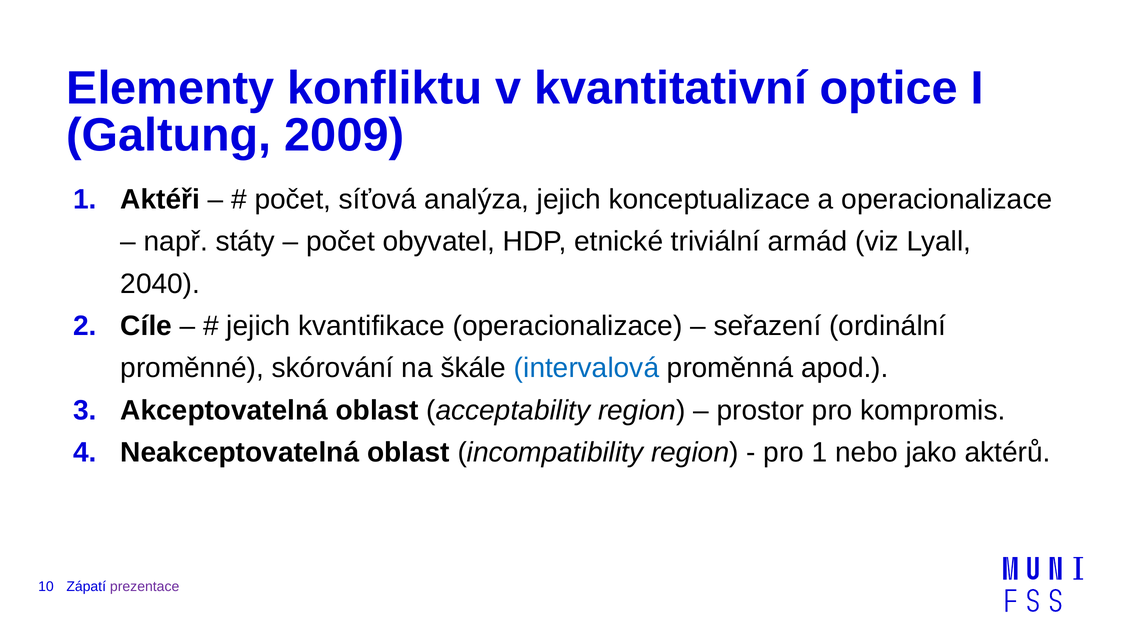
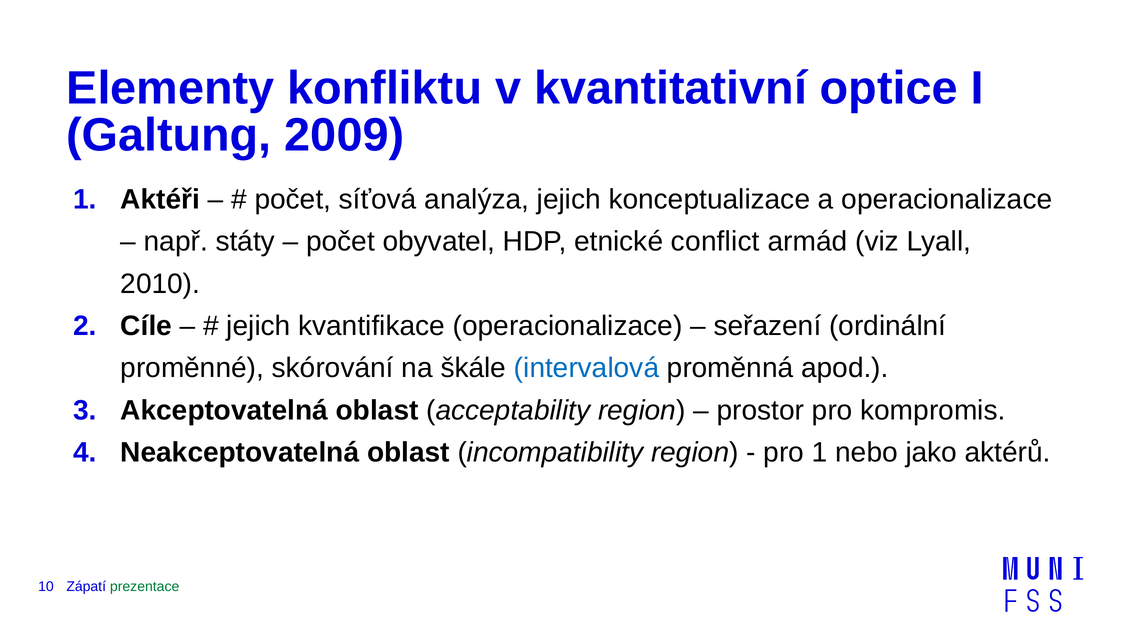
triviální: triviální -> conflict (715, 242)
2040: 2040 -> 2010 (160, 284)
prezentace colour: purple -> green (145, 587)
